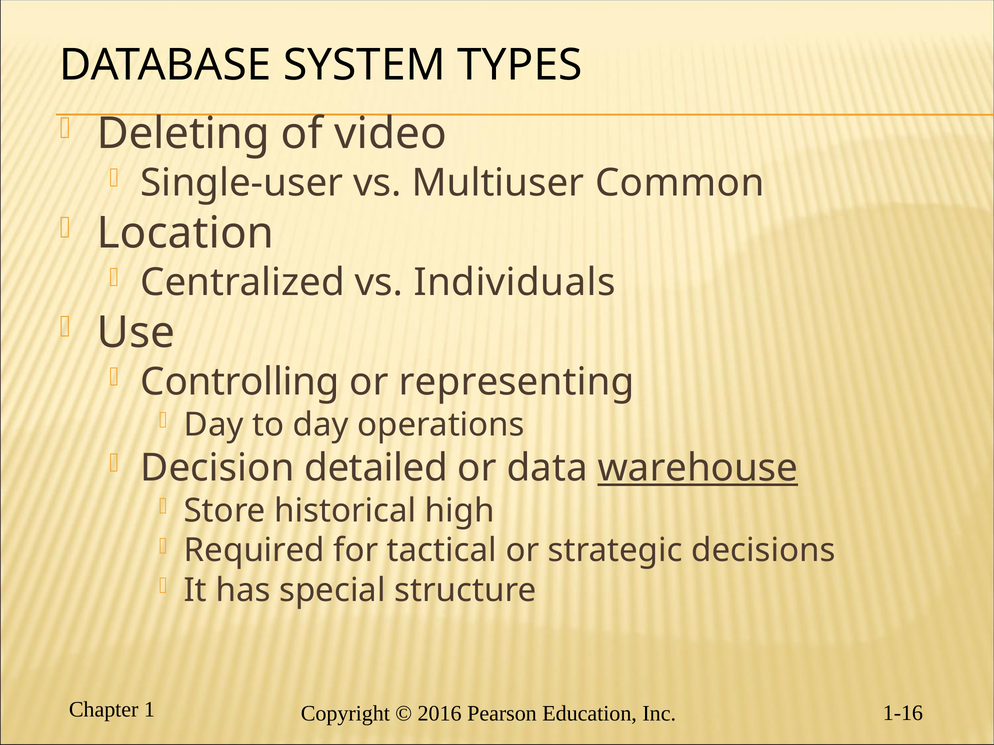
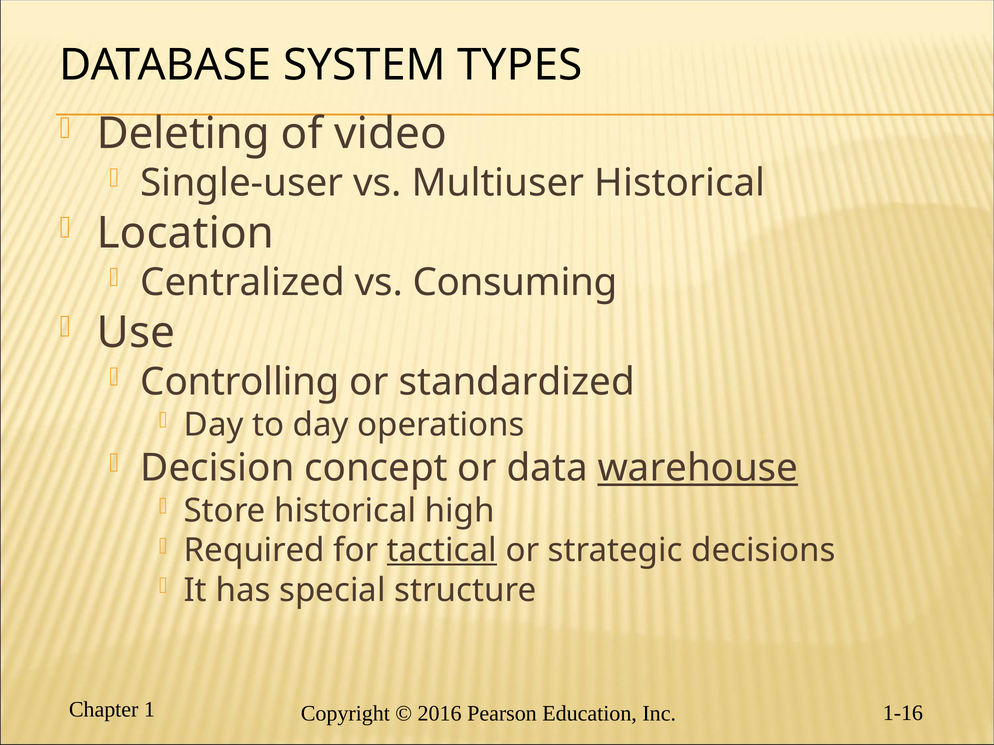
Multiuser Common: Common -> Historical (680, 183)
Individuals: Individuals -> Consuming (515, 283)
representing: representing -> standardized (517, 382)
detailed: detailed -> concept (376, 468)
tactical underline: none -> present (442, 551)
